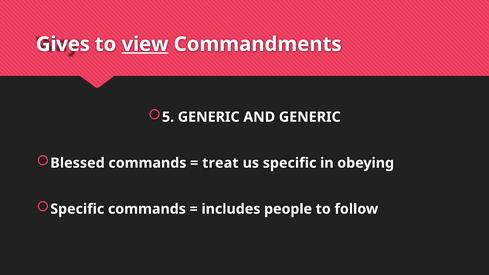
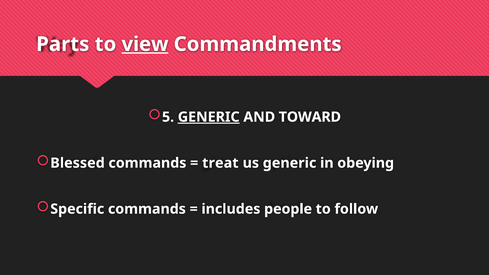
Gives: Gives -> Parts (63, 44)
GENERIC underline: none -> present (209, 117)
AND GENERIC: GENERIC -> TOWARD (310, 117)
us specific: specific -> generic (290, 163)
